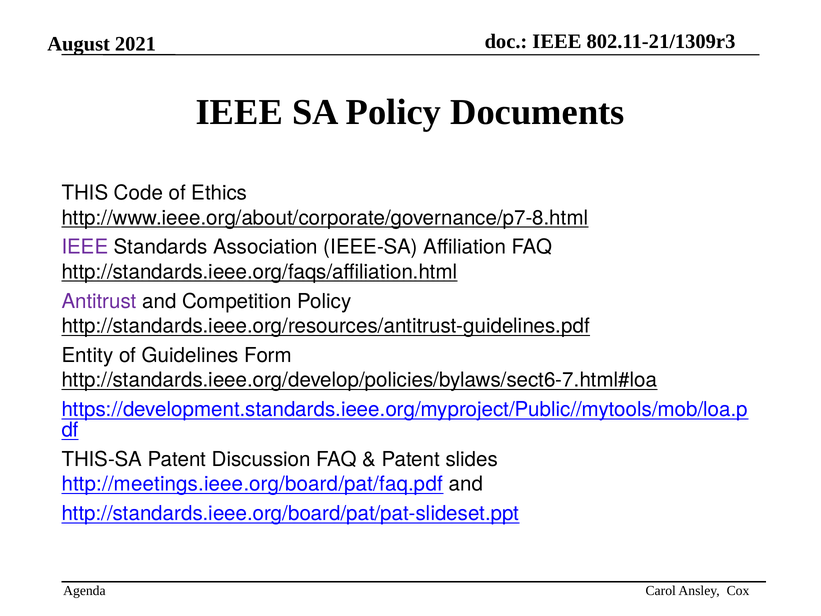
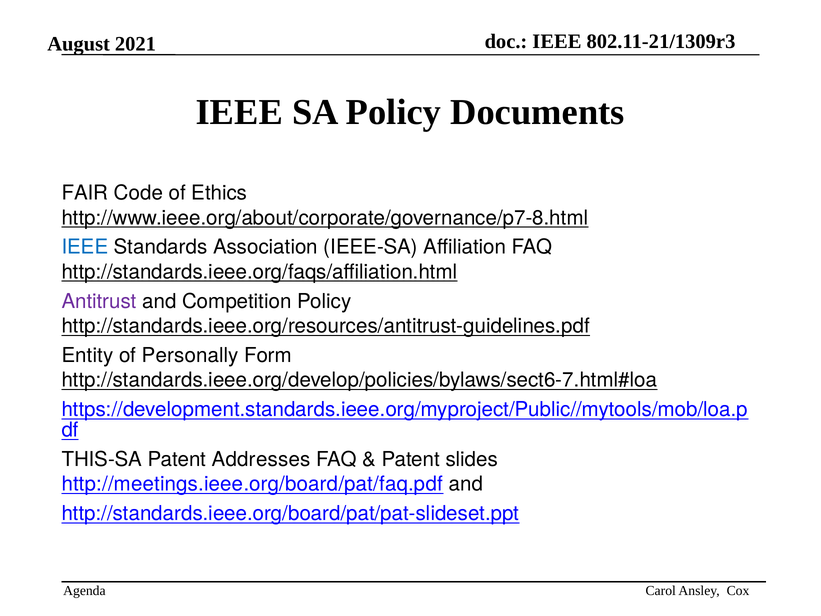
THIS: THIS -> FAIR (85, 193)
IEEE colour: purple -> blue (85, 247)
Guidelines: Guidelines -> Personally (190, 355)
Discussion: Discussion -> Addresses (261, 459)
